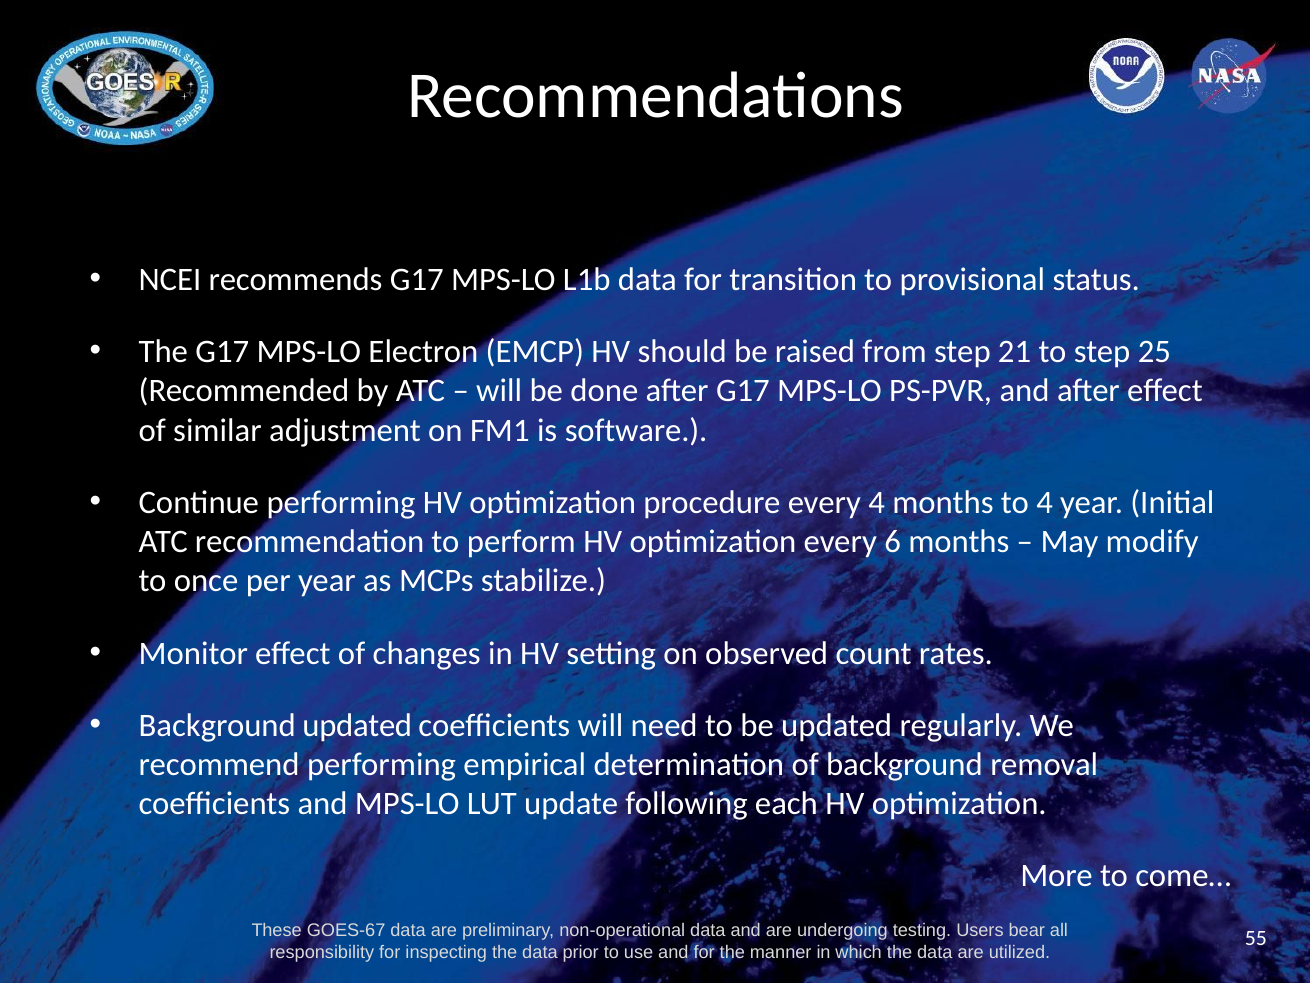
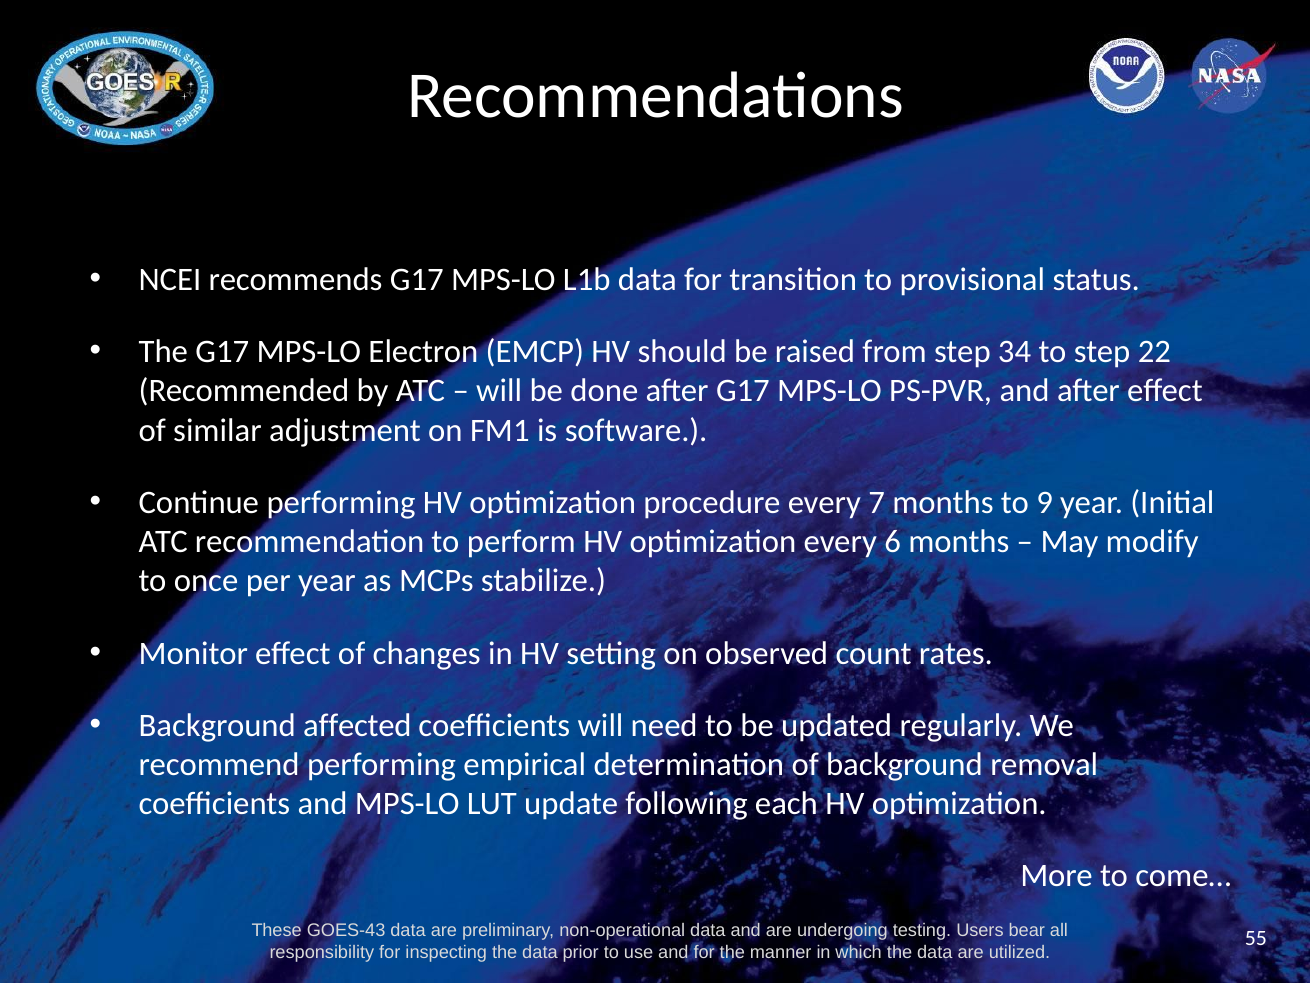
21: 21 -> 34 (1015, 352)
25: 25 -> 22 (1154, 352)
every 4: 4 -> 7 (877, 502)
to 4: 4 -> 9 (1045, 502)
Background updated: updated -> affected (357, 725)
GOES-67: GOES-67 -> GOES-43 (346, 930)
